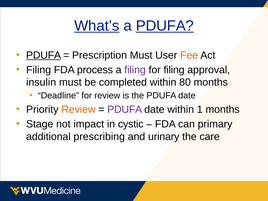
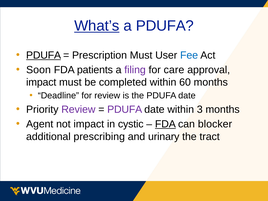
PDUFA underline: present -> none (165, 26)
Fee colour: orange -> blue (189, 55)
Filing: Filing -> Soon (39, 70)
process: process -> patients (95, 70)
for filing: filing -> care (174, 70)
insulin: insulin -> impact (41, 82)
80: 80 -> 60 (185, 82)
Review colour: orange -> purple (78, 109)
1: 1 -> 3 (200, 109)
Stage: Stage -> Agent (40, 124)
FDA underline: none -> present (165, 124)
primary: primary -> blocker (215, 124)
care: care -> tract (210, 137)
